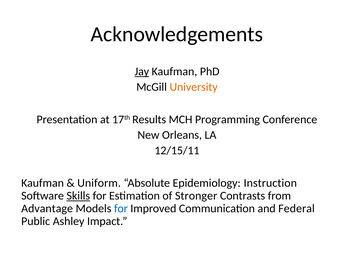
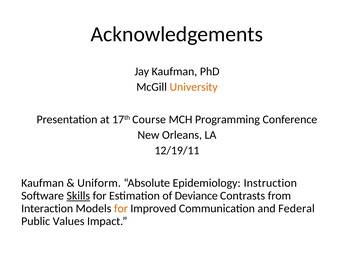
Jay underline: present -> none (142, 72)
Results: Results -> Course (149, 120)
12/15/11: 12/15/11 -> 12/19/11 (177, 151)
Stronger: Stronger -> Deviance (196, 196)
Advantage: Advantage -> Interaction (47, 209)
for colour: blue -> orange (121, 209)
Ashley: Ashley -> Values (69, 222)
